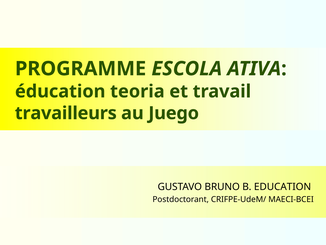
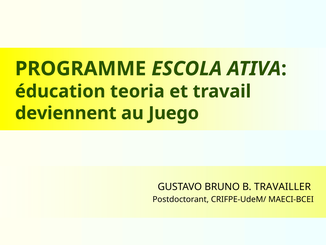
travailleurs: travailleurs -> deviennent (66, 113)
EDUCATION: EDUCATION -> TRAVAILLER (283, 187)
